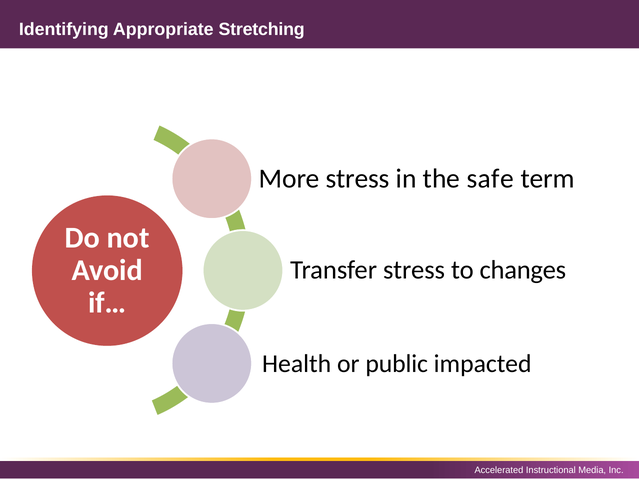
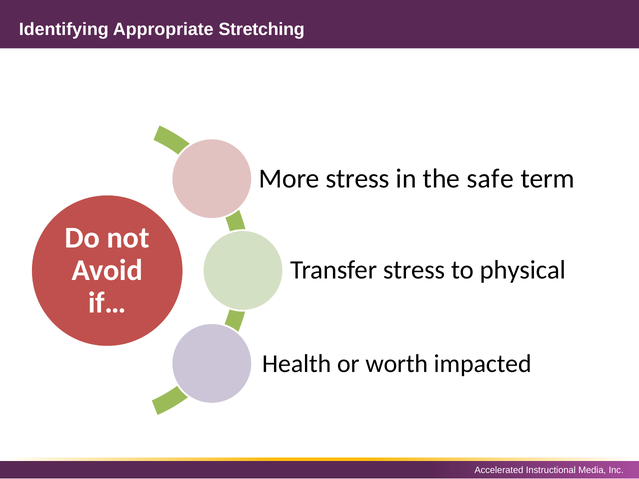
changes: changes -> physical (523, 270)
public: public -> worth (397, 364)
